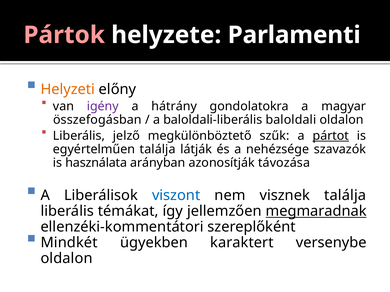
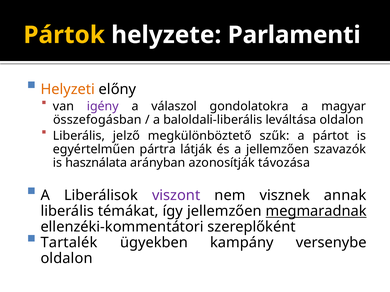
Pártok colour: pink -> yellow (64, 35)
hátrány: hátrány -> válaszol (174, 106)
baloldali: baloldali -> leváltása (291, 120)
pártot underline: present -> none (331, 136)
egyértelműen találja: találja -> pártra (158, 150)
a nehézsége: nehézsége -> jellemzően (278, 150)
viszont colour: blue -> purple (176, 196)
visznek találja: találja -> annak (345, 196)
Mindkét: Mindkét -> Tartalék (69, 243)
karaktert: karaktert -> kampány (242, 243)
